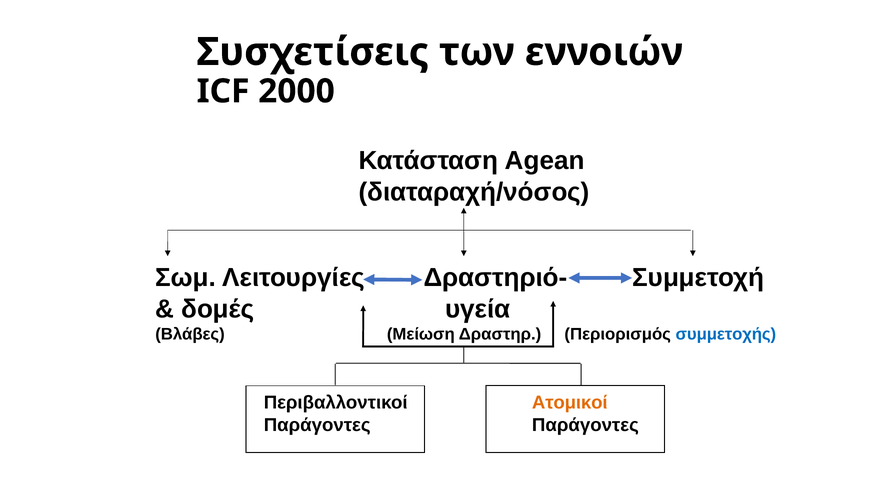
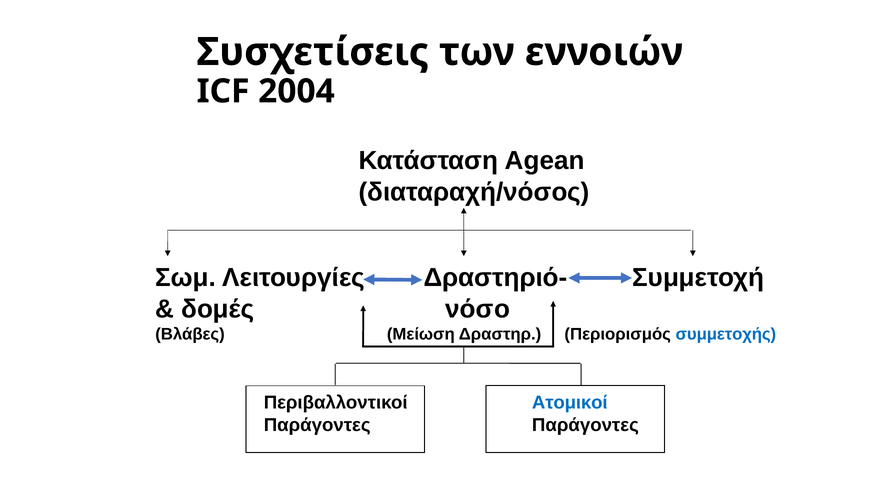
2000: 2000 -> 2004 (296, 91)
υγεία: υγεία -> νόσο (478, 309)
Ατομικοί colour: orange -> blue (570, 402)
